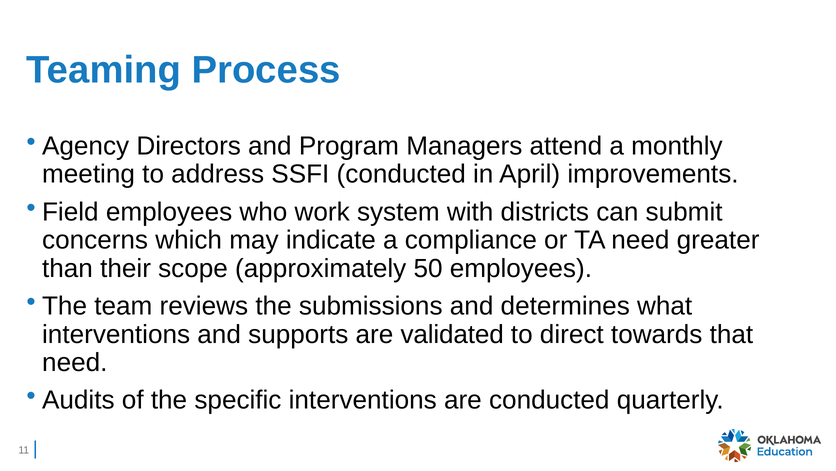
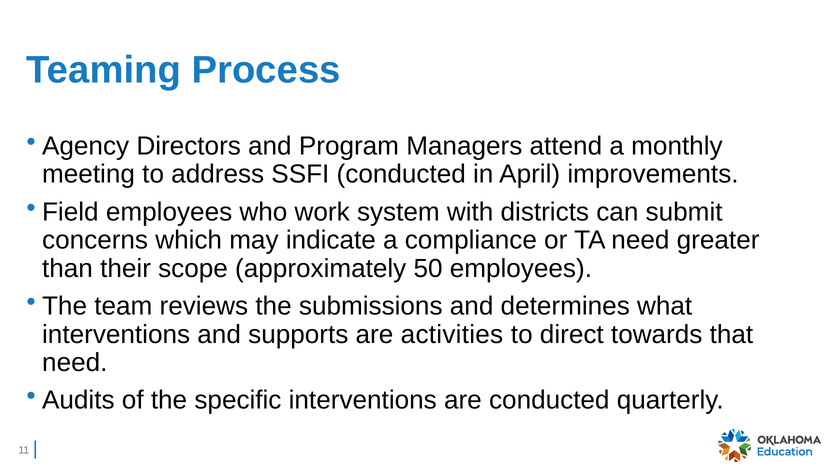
validated: validated -> activities (452, 334)
